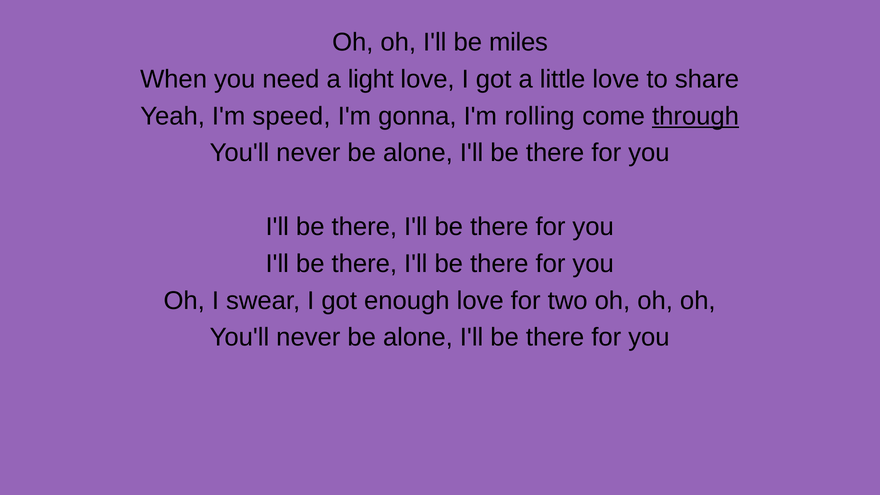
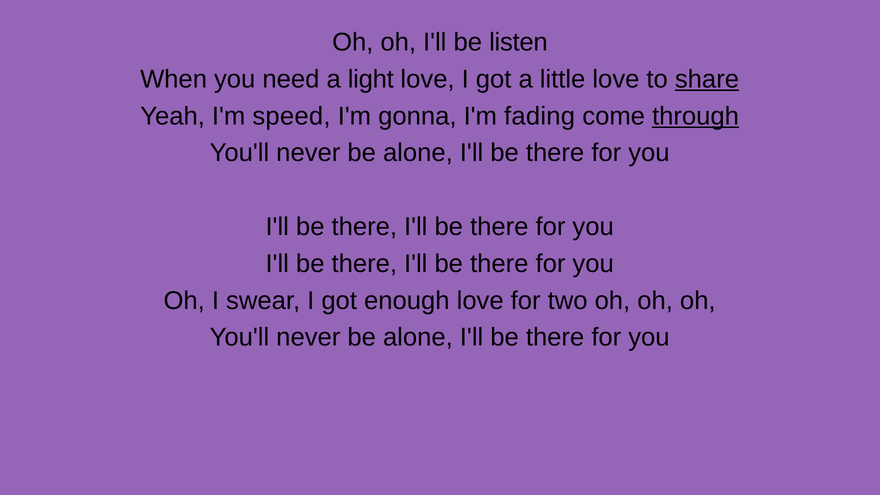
miles: miles -> listen (518, 42)
share underline: none -> present (707, 79)
rolling: rolling -> fading (540, 116)
